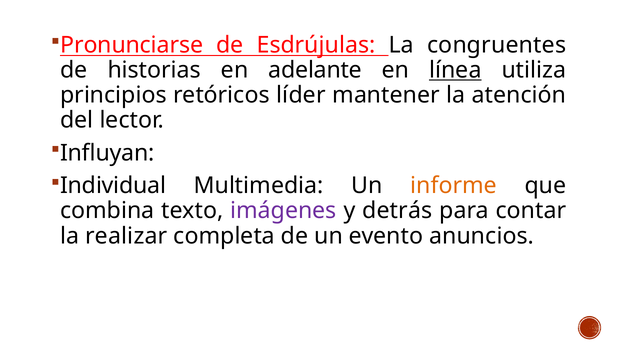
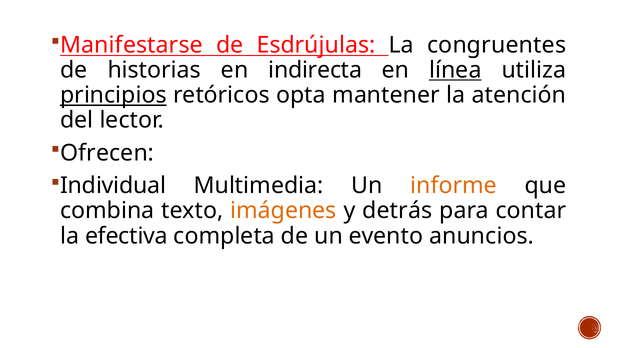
Pronunciarse: Pronunciarse -> Manifestarse (132, 45)
adelante: adelante -> indirecta (315, 70)
principios underline: none -> present (113, 95)
líder: líder -> opta (301, 95)
Influyan: Influyan -> Ofrecen (107, 153)
imágenes colour: purple -> orange (283, 211)
realizar: realizar -> efectiva (126, 236)
